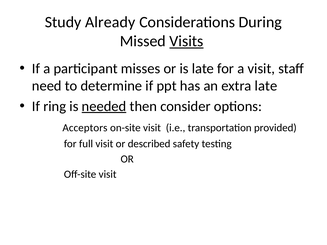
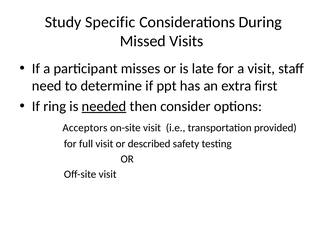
Already: Already -> Specific (110, 22)
Visits underline: present -> none (186, 41)
extra late: late -> first (266, 86)
